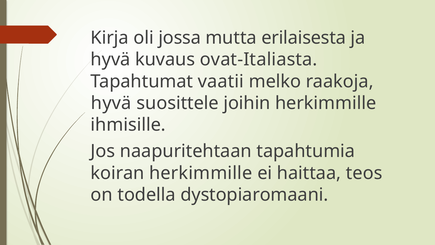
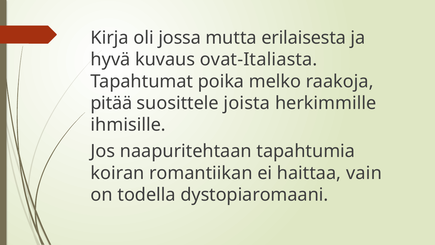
vaatii: vaatii -> poika (221, 81)
hyvä: hyvä -> pitää (111, 103)
joihin: joihin -> joista (247, 103)
koiran herkimmille: herkimmille -> romantiikan (201, 173)
teos: teos -> vain (364, 173)
